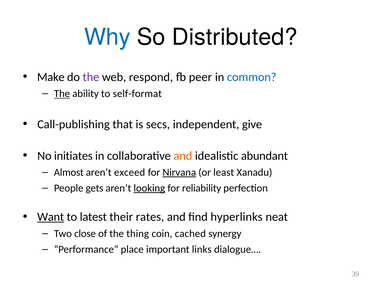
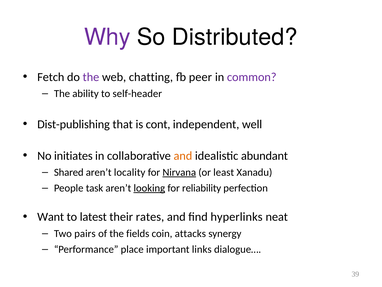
Why colour: blue -> purple (107, 37)
Make: Make -> Fetch (51, 77)
respond: respond -> chatting (151, 77)
common colour: blue -> purple (252, 77)
The underline: present -> none (62, 93)
self-format: self-format -> self-header (137, 93)
Call-publishing: Call-publishing -> Dist-publishing (74, 124)
secs: secs -> cont (158, 124)
give: give -> well (252, 124)
Almost: Almost -> Shared (69, 172)
exceed: exceed -> locality (130, 172)
gets: gets -> task (95, 188)
Want underline: present -> none (51, 217)
close: close -> pairs (85, 233)
thing: thing -> fields (138, 233)
cached: cached -> attacks (190, 233)
